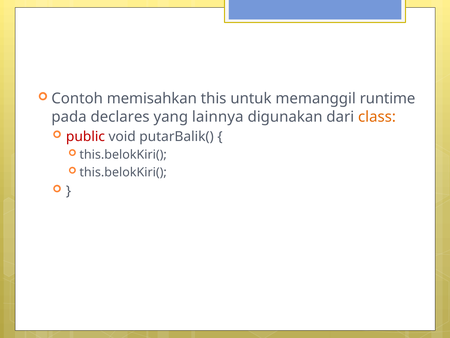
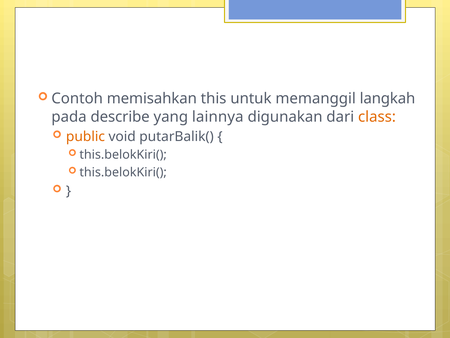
runtime: runtime -> langkah (388, 99)
declares: declares -> describe (120, 117)
public colour: red -> orange (85, 136)
